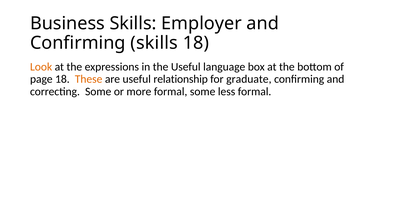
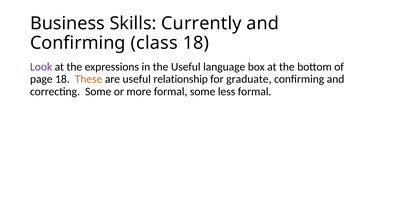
Employer: Employer -> Currently (201, 23)
Confirming skills: skills -> class (154, 43)
Look colour: orange -> purple (41, 67)
